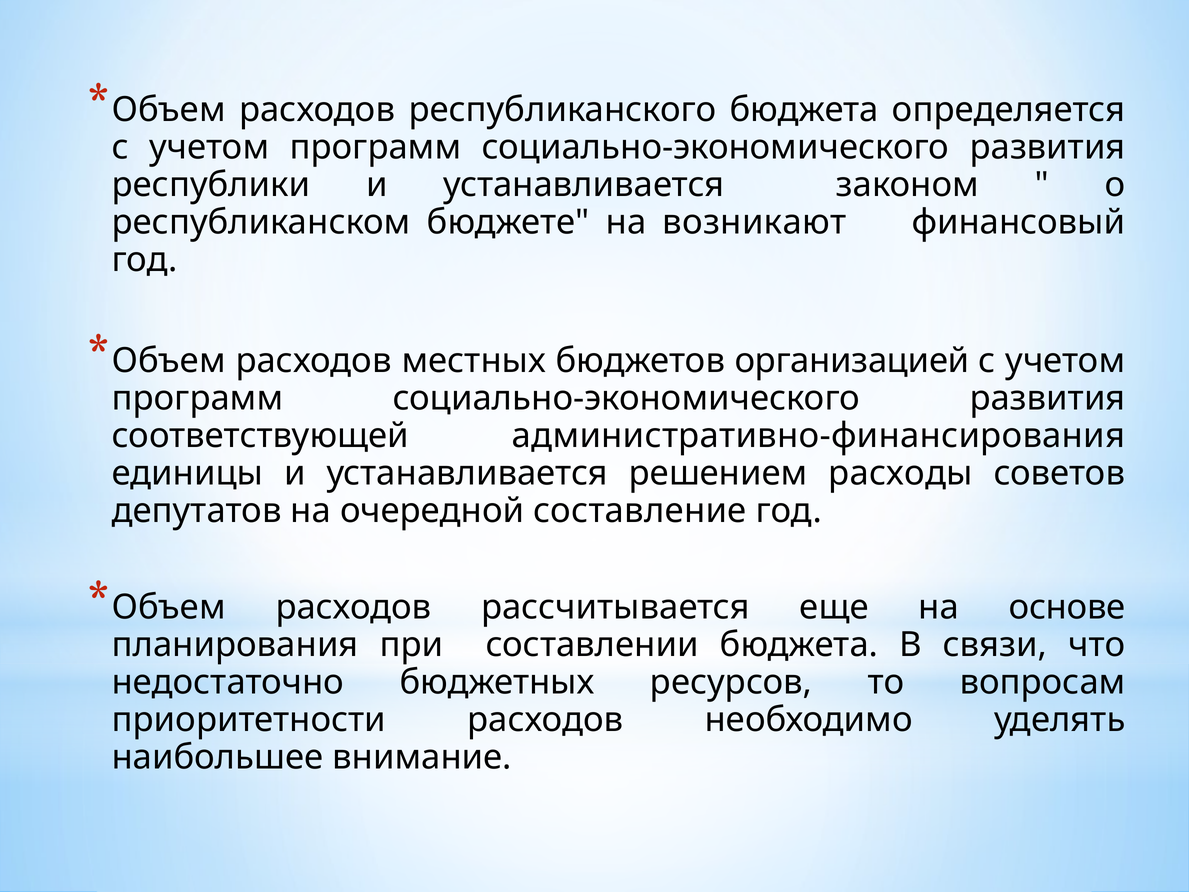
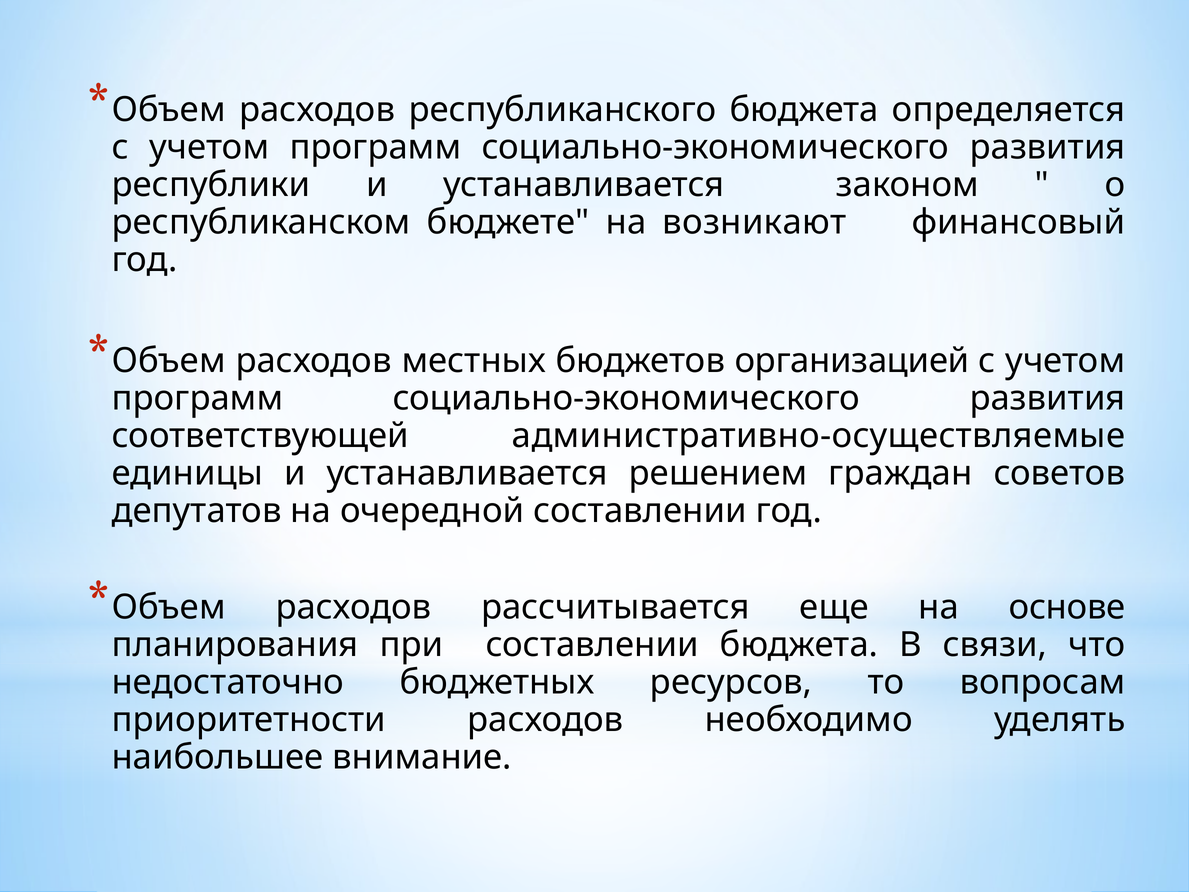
административно-финансирования: административно-финансирования -> административно-осуществляемые (819, 436)
расходы: расходы -> граждан (901, 473)
очередной составление: составление -> составлении (640, 510)
